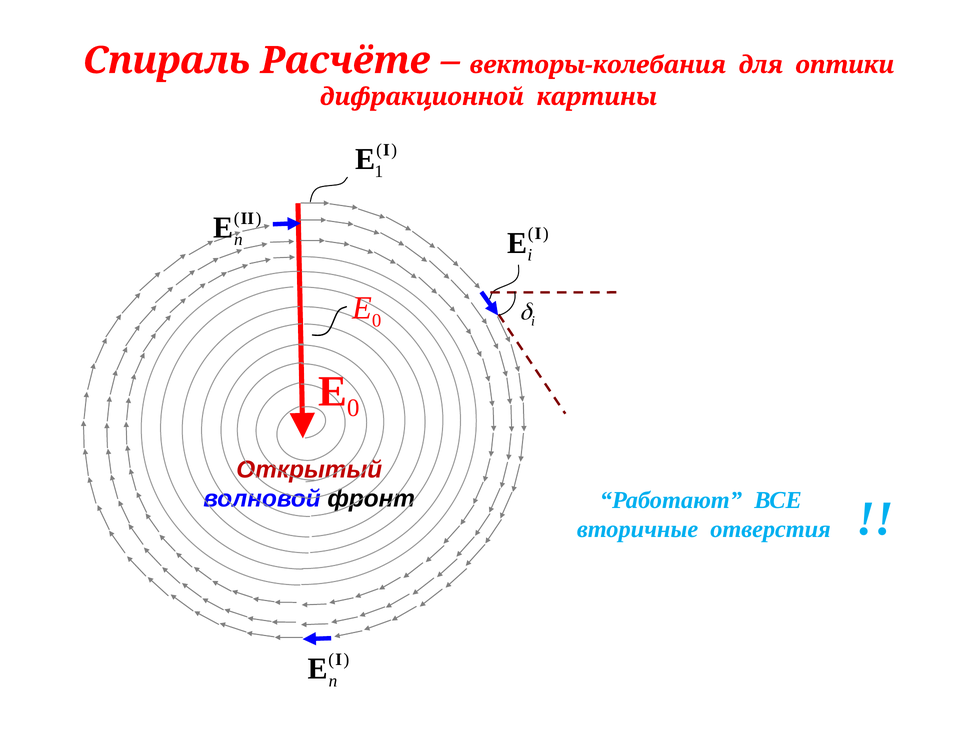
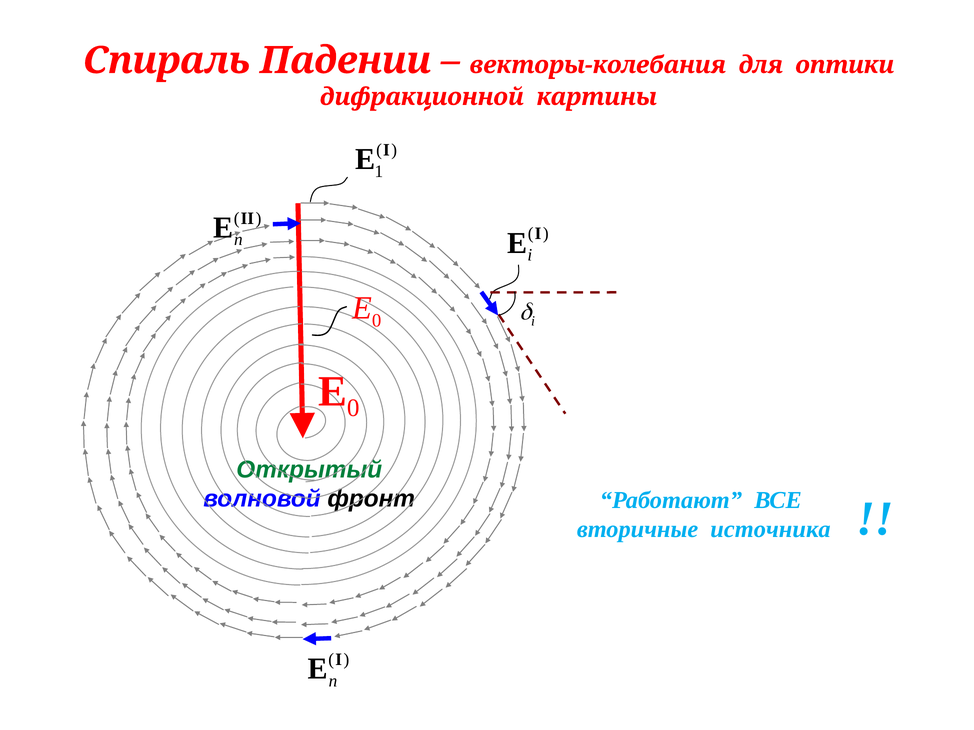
Расчёте: Расчёте -> Падении (346, 61)
Открытый colour: red -> green (309, 470)
отверстия: отверстия -> источника (770, 530)
